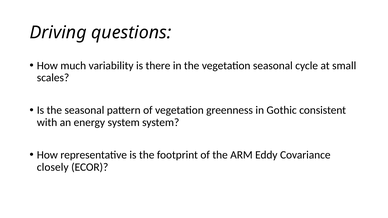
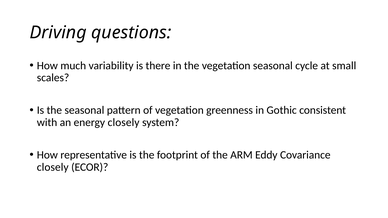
energy system: system -> closely (124, 123)
